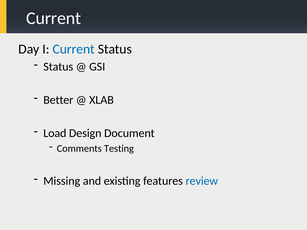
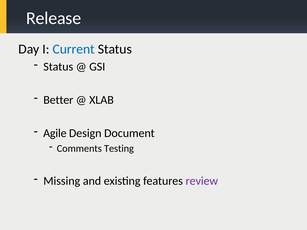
Current: Current -> Release (54, 18)
Load: Load -> Agile (55, 133)
review colour: blue -> purple (202, 181)
